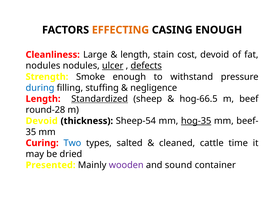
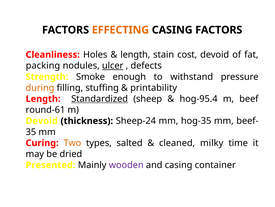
CASING ENOUGH: ENOUGH -> FACTORS (219, 30)
Large: Large -> Holes (95, 55)
nodules: nodules -> packing (43, 66)
defects underline: present -> none (146, 66)
during colour: blue -> orange (40, 88)
negligence: negligence -> printability (154, 88)
hog-66.5: hog-66.5 -> hog-95.4 (199, 99)
round-28: round-28 -> round-61 (45, 110)
Sheep-54: Sheep-54 -> Sheep-24 (136, 121)
hog-35 underline: present -> none (196, 121)
Two colour: blue -> orange (72, 143)
cattle: cattle -> milky (212, 143)
and sound: sound -> casing (179, 165)
